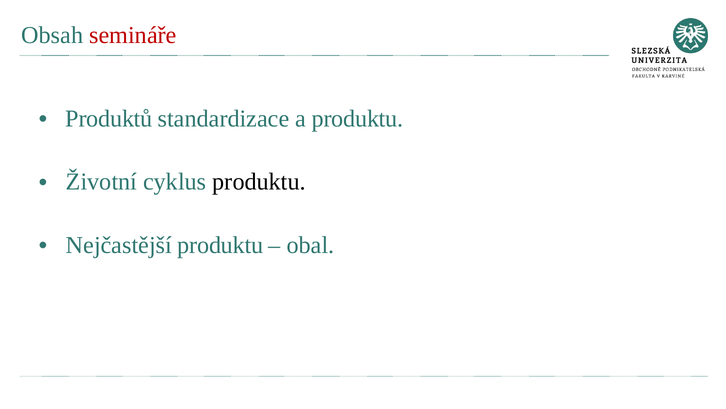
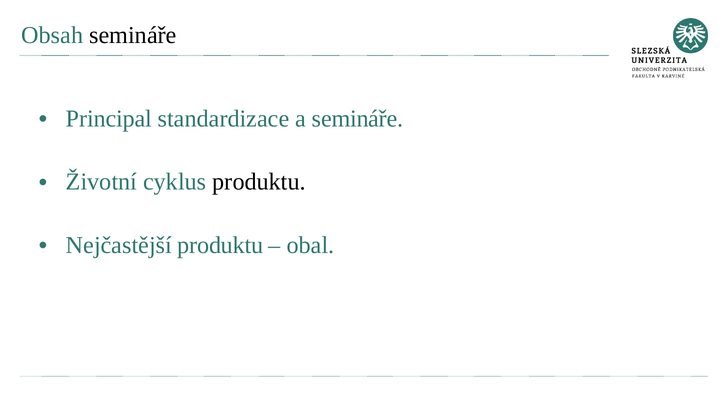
semináře colour: red -> black (133, 35)
Produktů: Produktů -> Principal (109, 118)
a produktu: produktu -> semináře (358, 118)
